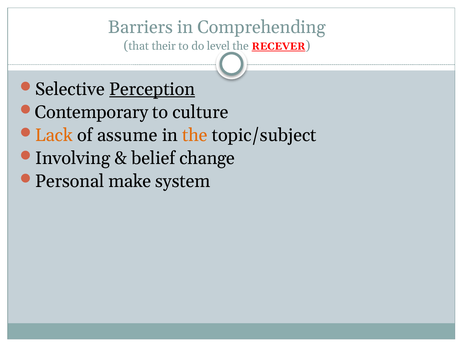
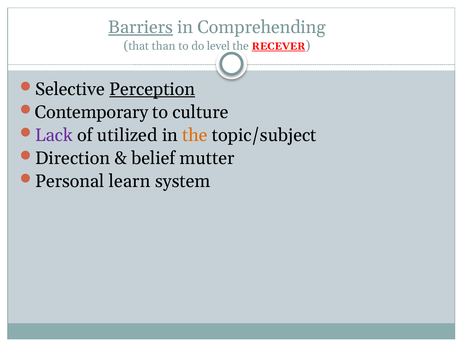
Barriers underline: none -> present (141, 27)
their: their -> than (164, 46)
Lack colour: orange -> purple (54, 135)
assume: assume -> utilized (127, 135)
Involving: Involving -> Direction (73, 158)
change: change -> mutter (207, 158)
make: make -> learn (130, 181)
